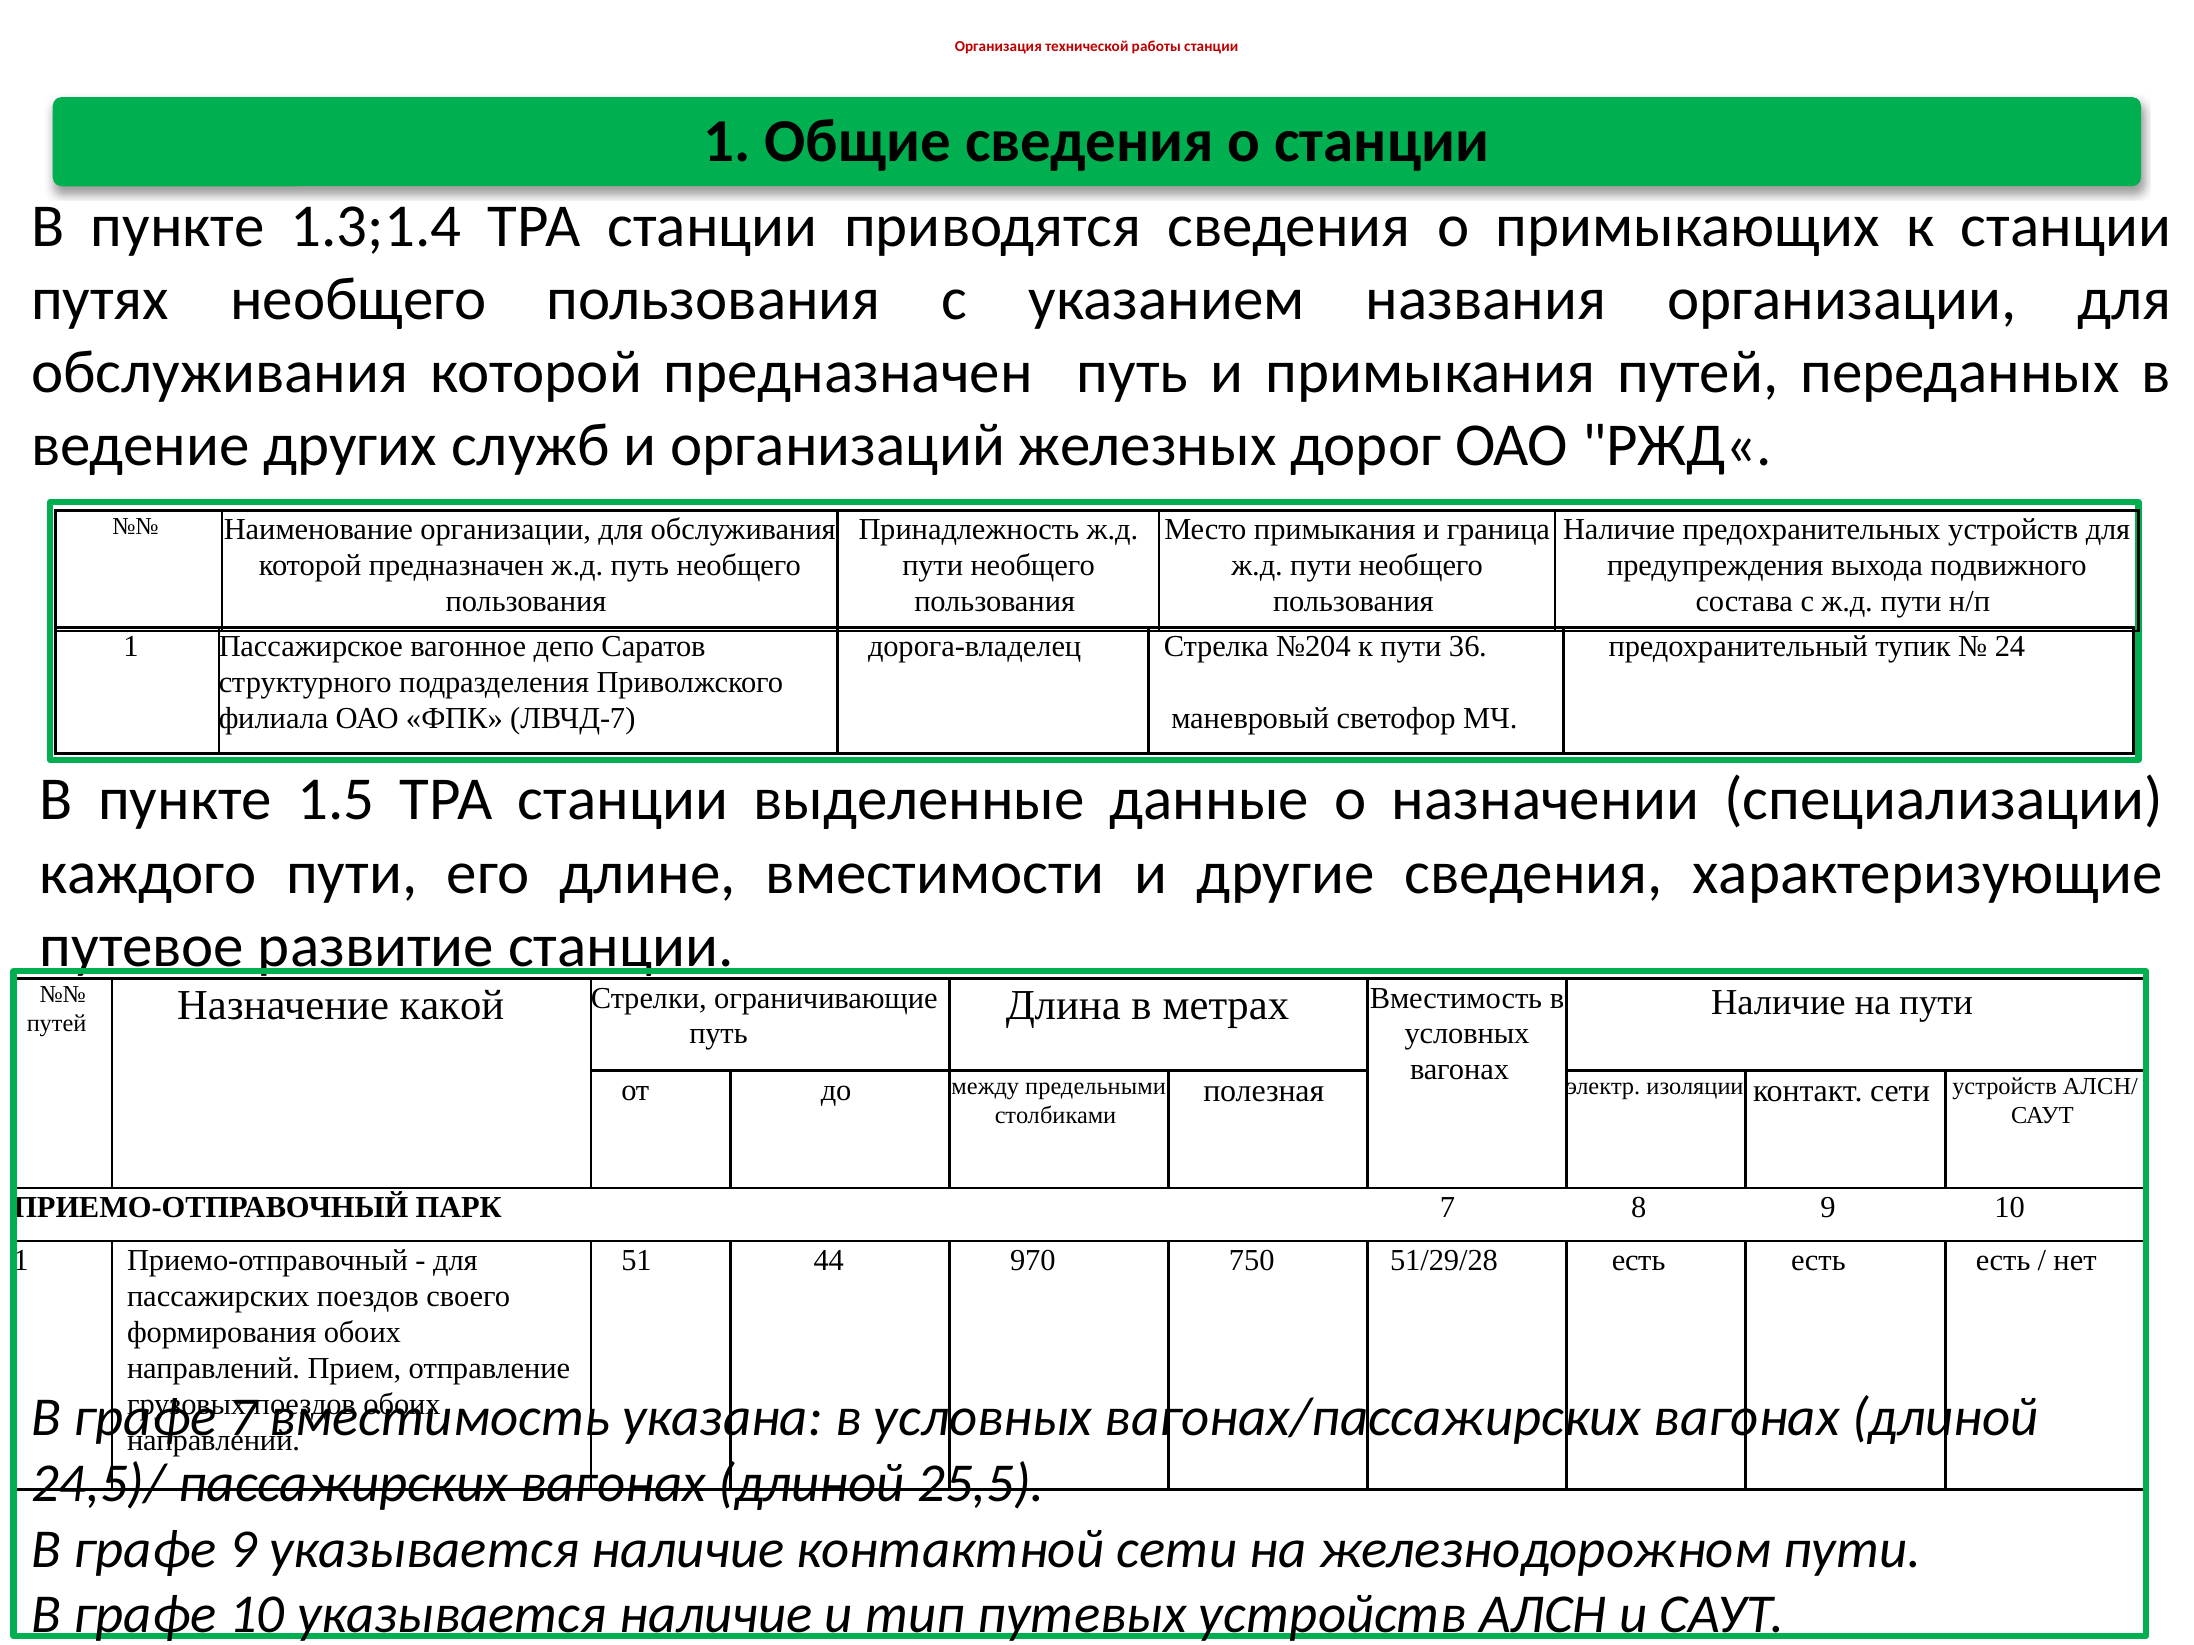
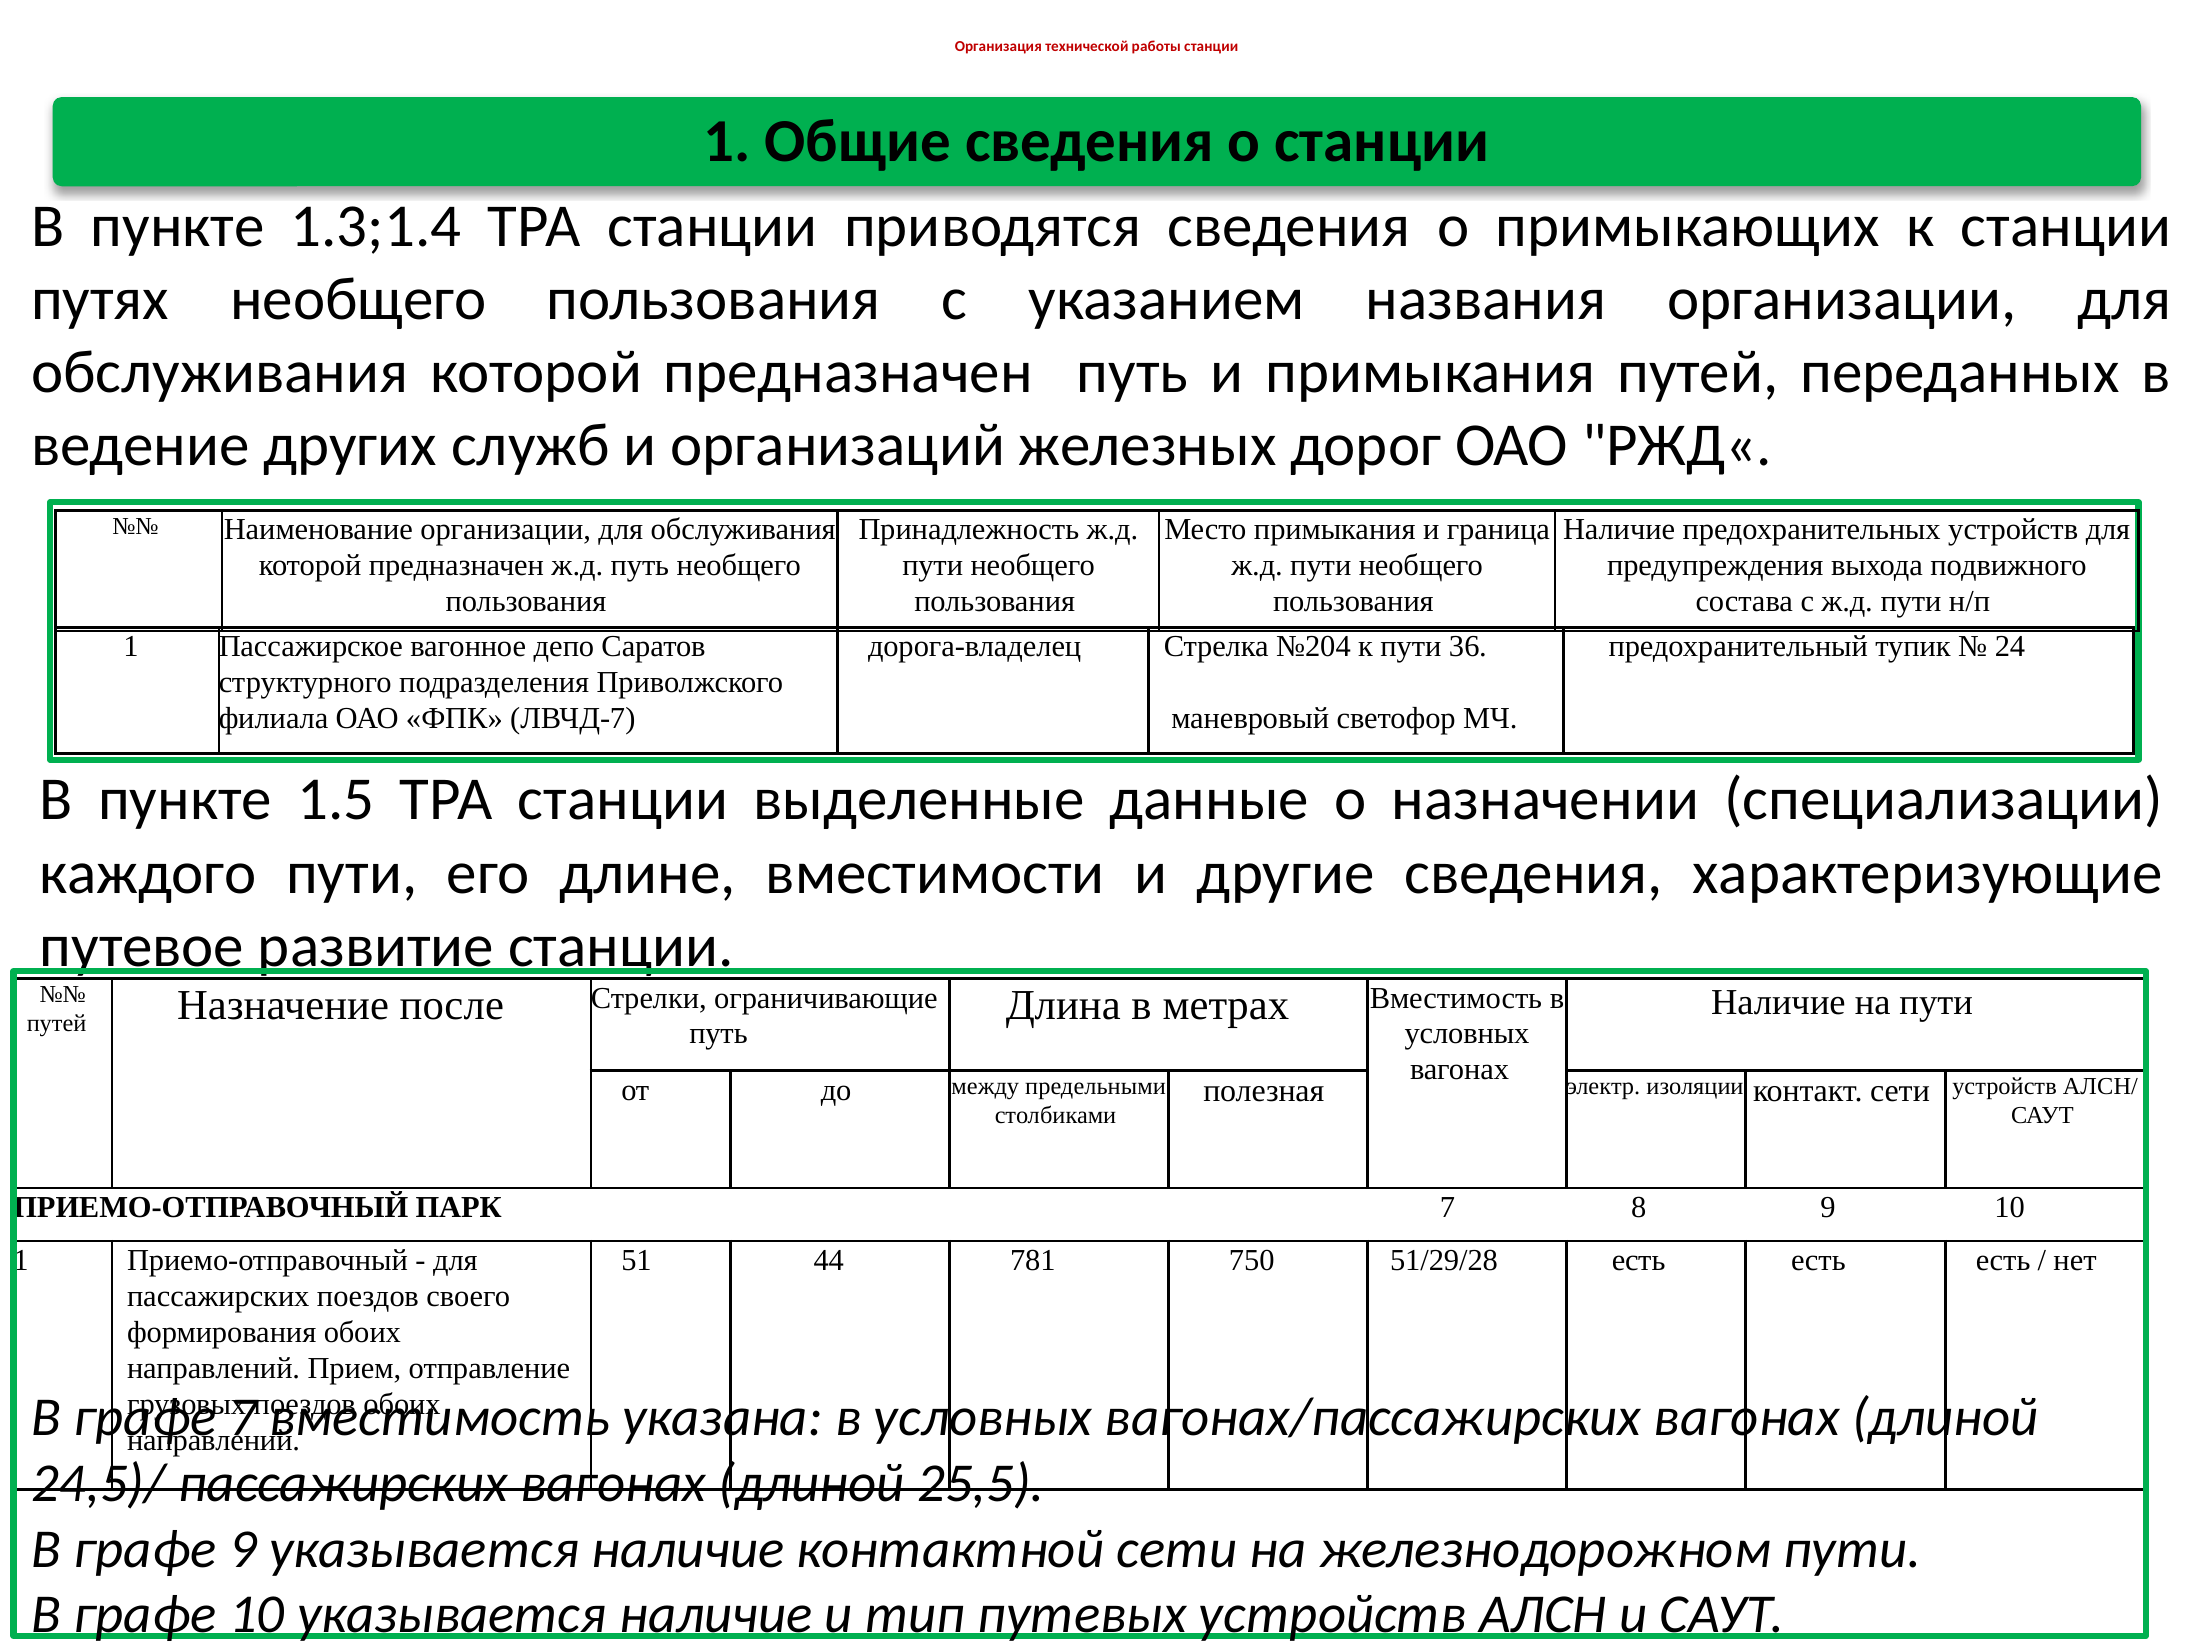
какой: какой -> после (452, 1006)
970: 970 -> 781 (1033, 1261)
